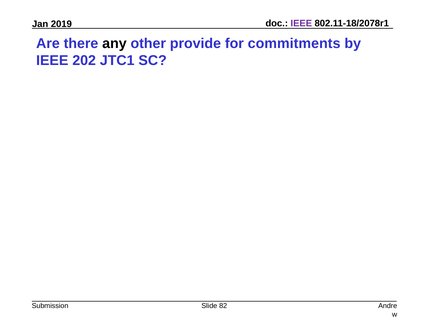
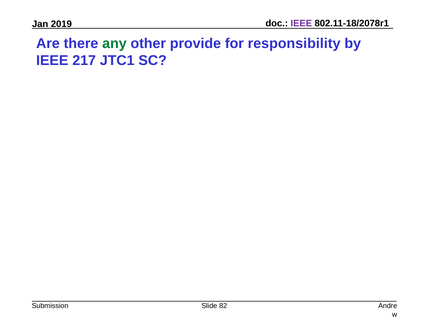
any colour: black -> green (114, 44)
commitments: commitments -> responsibility (294, 44)
202: 202 -> 217 (84, 61)
